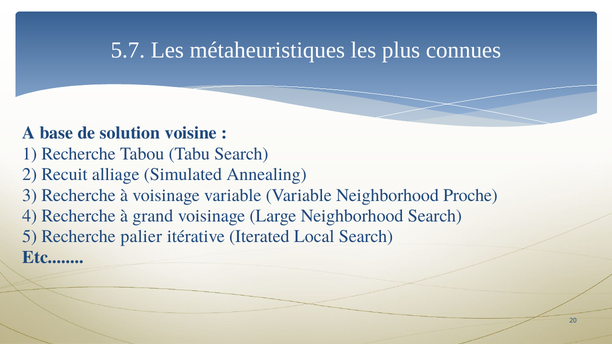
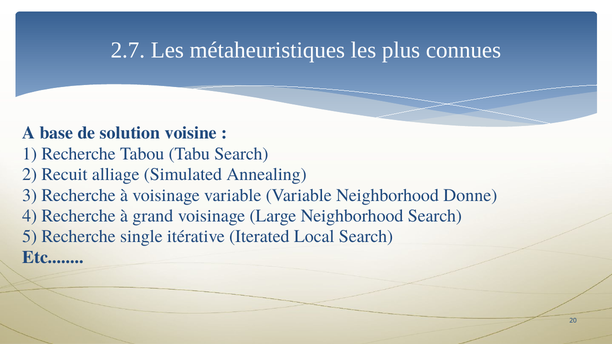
5.7: 5.7 -> 2.7 (128, 50)
Proche: Proche -> Donne (470, 195)
palier: palier -> single (141, 237)
